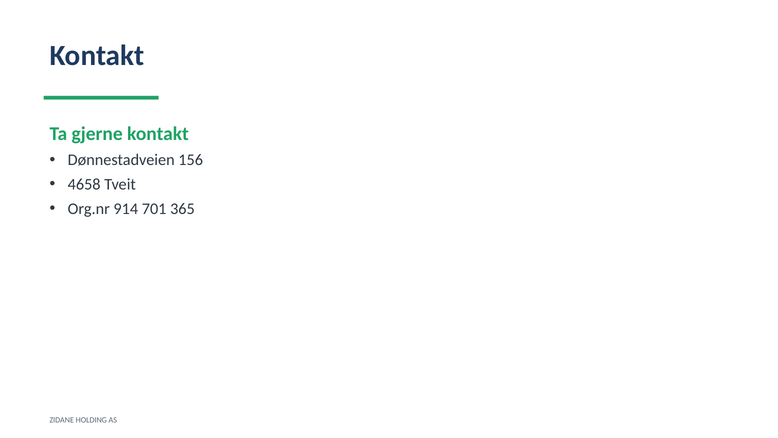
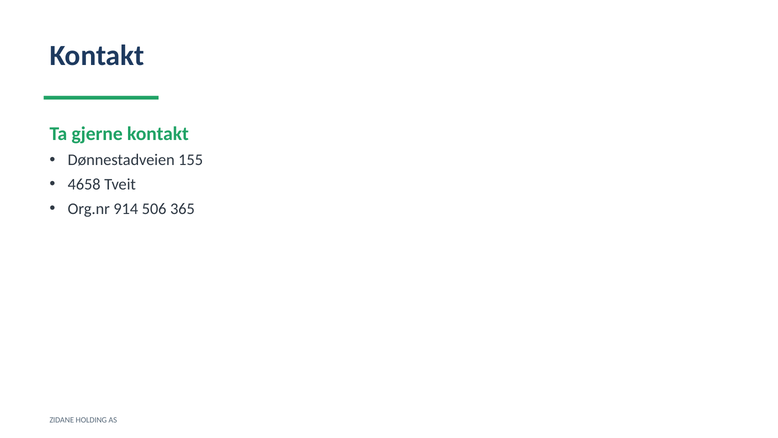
156: 156 -> 155 (191, 160)
701: 701 -> 506 (154, 209)
